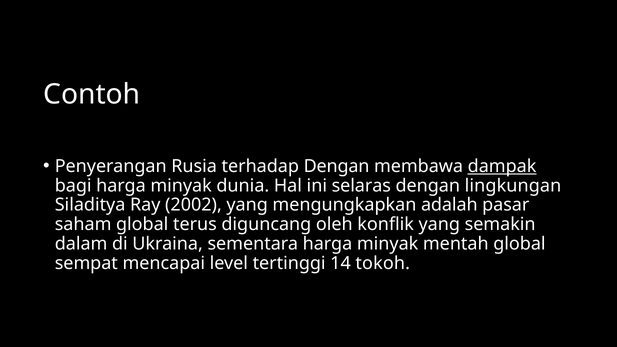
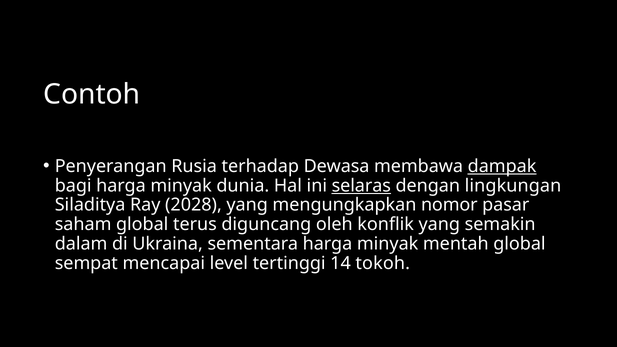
terhadap Dengan: Dengan -> Dewasa (337, 166)
selaras underline: none -> present (361, 186)
2002: 2002 -> 2028 (193, 205)
adalah: adalah -> nomor (449, 205)
